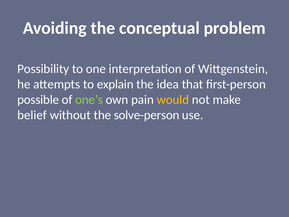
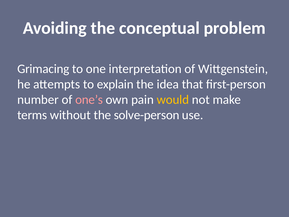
Possibility: Possibility -> Grimacing (43, 69)
possible: possible -> number (38, 100)
one’s colour: light green -> pink (89, 100)
belief: belief -> terms (32, 115)
